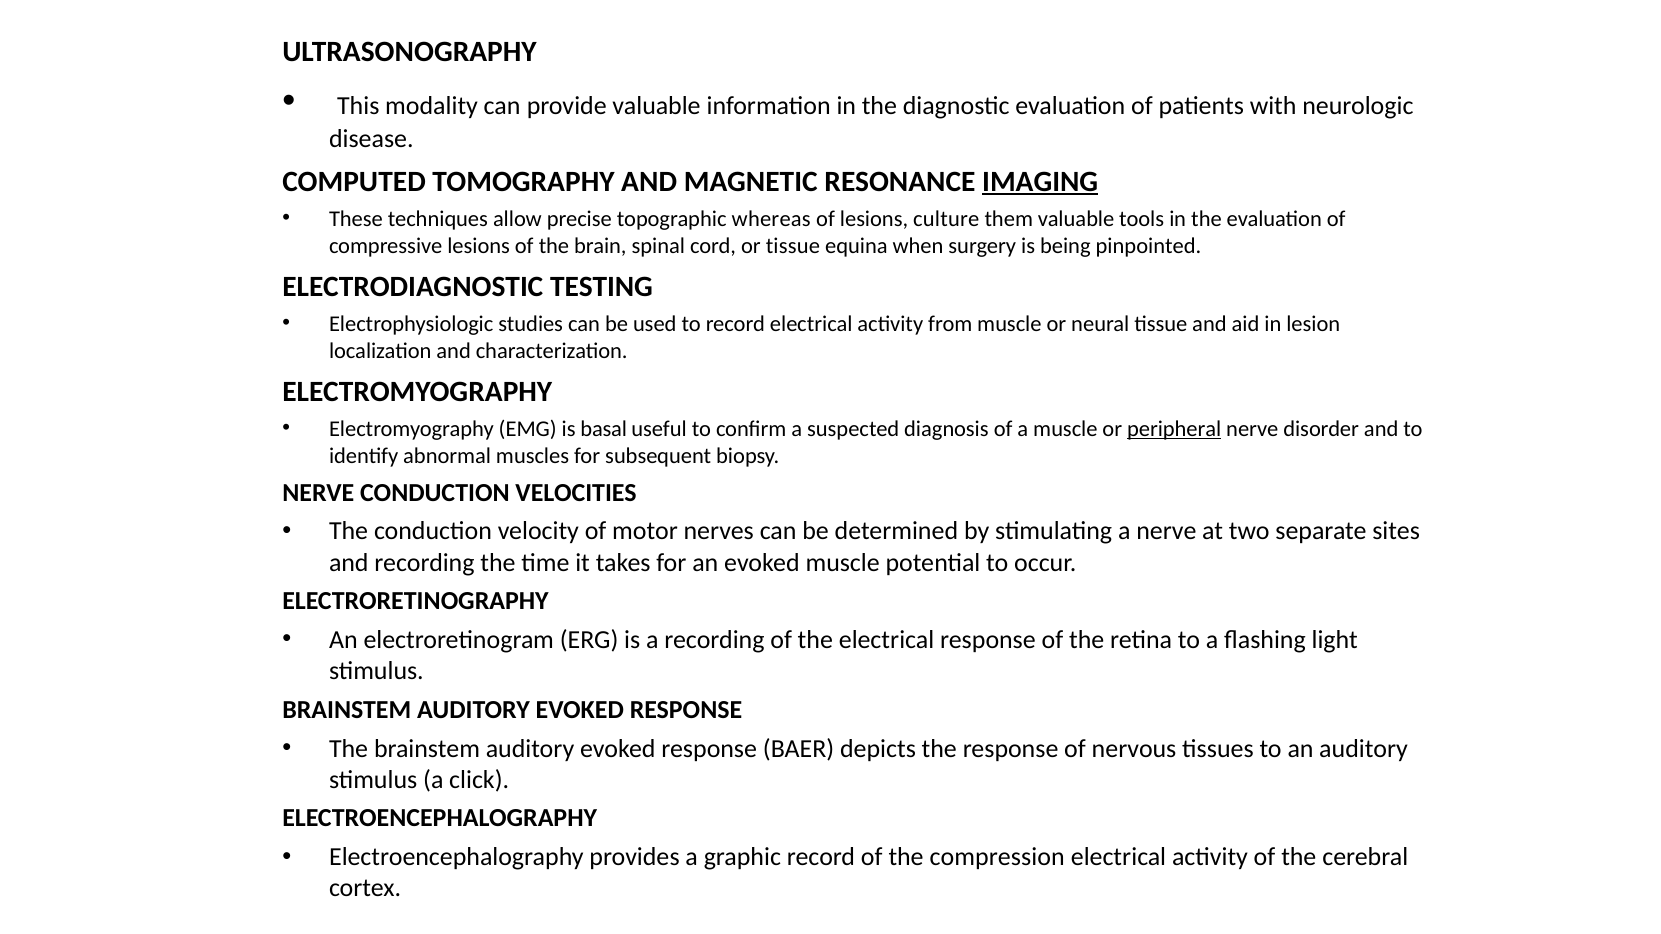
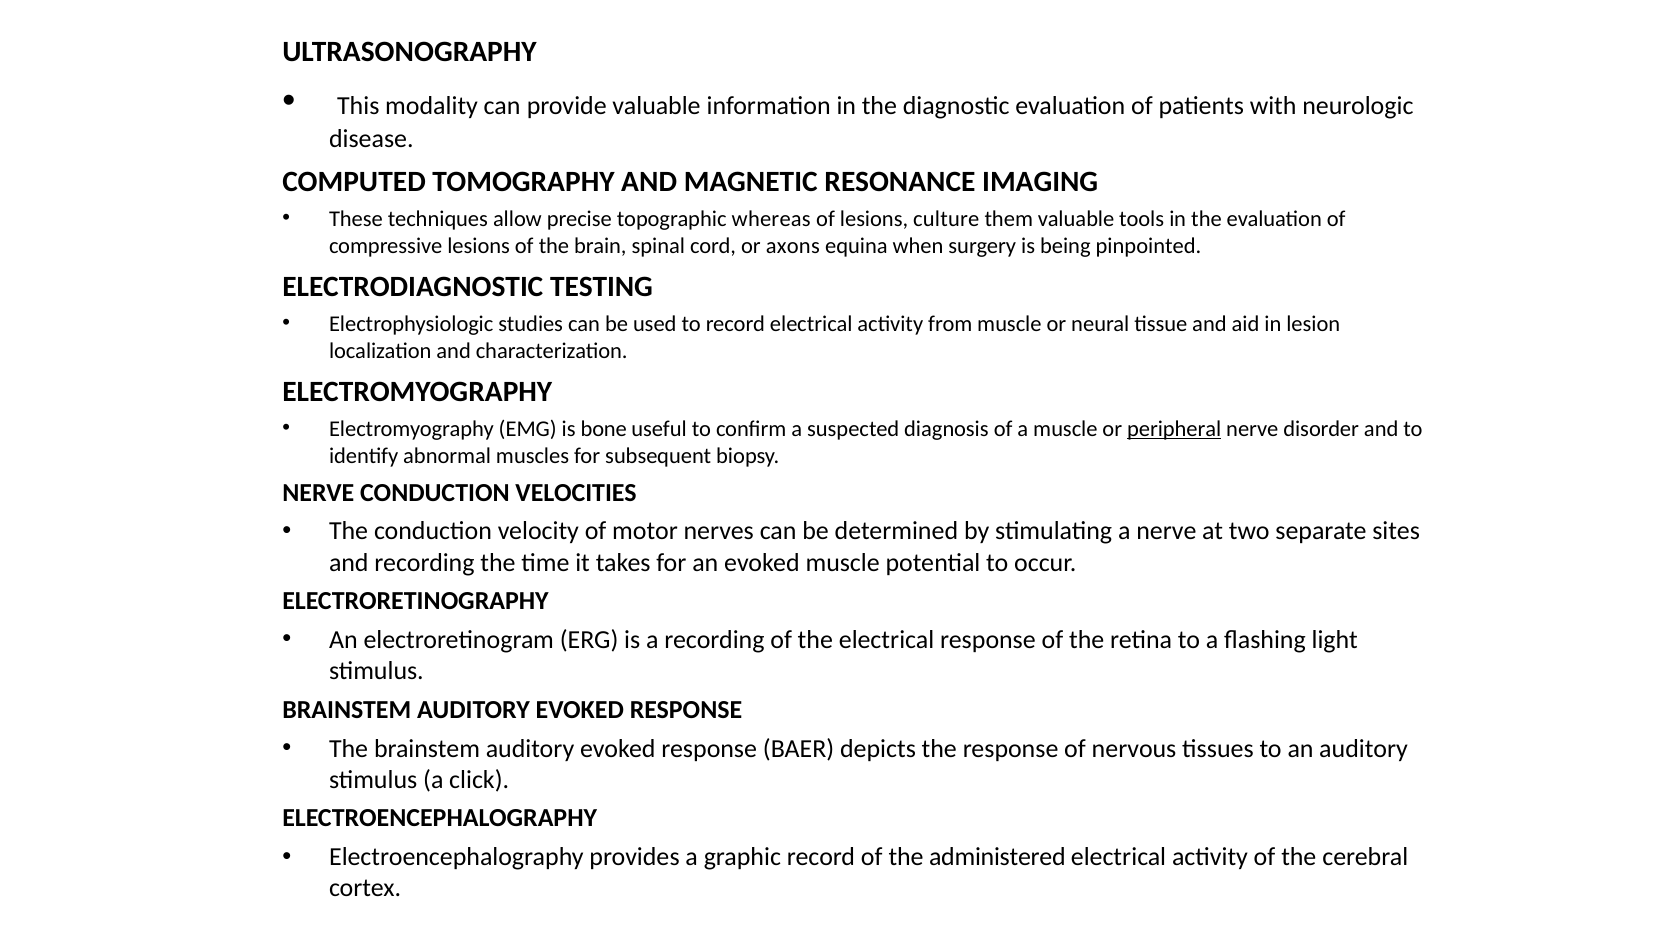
IMAGING underline: present -> none (1040, 182)
or tissue: tissue -> axons (793, 246)
basal: basal -> bone (604, 429)
compression: compression -> administered (997, 857)
